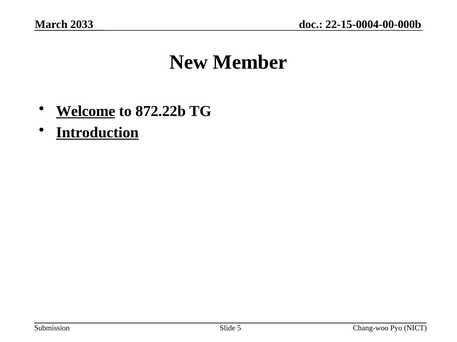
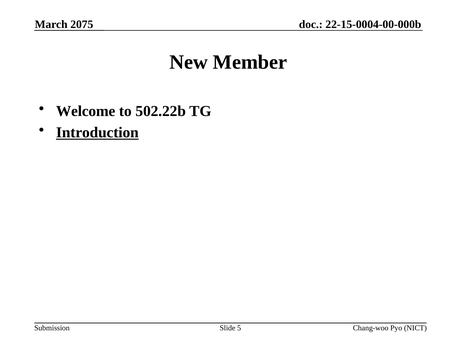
2033: 2033 -> 2075 (82, 24)
Welcome underline: present -> none (86, 112)
872.22b: 872.22b -> 502.22b (161, 112)
